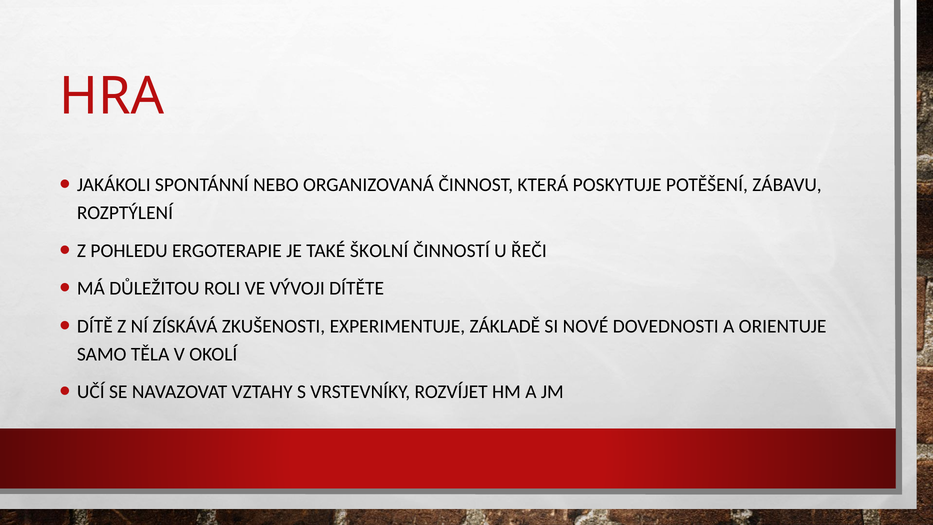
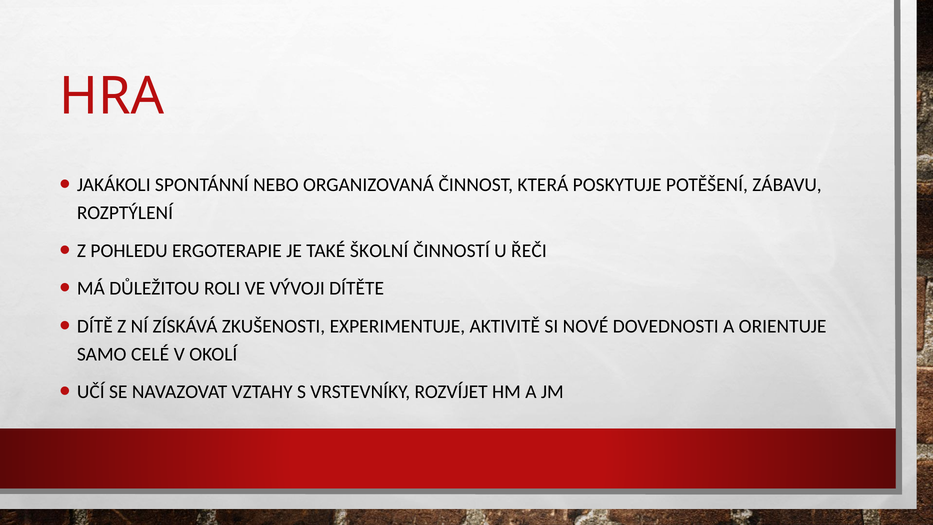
ZÁKLADĚ: ZÁKLADĚ -> AKTIVITĚ (505, 326)
TĚLA: TĚLA -> CELÉ (150, 354)
